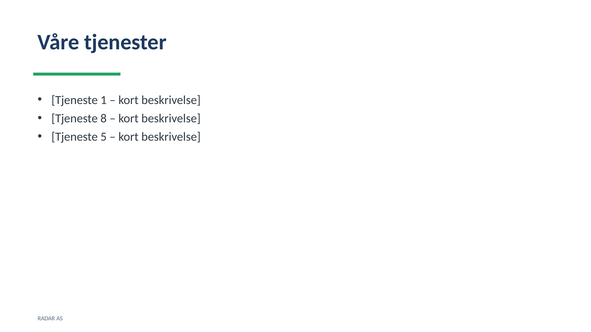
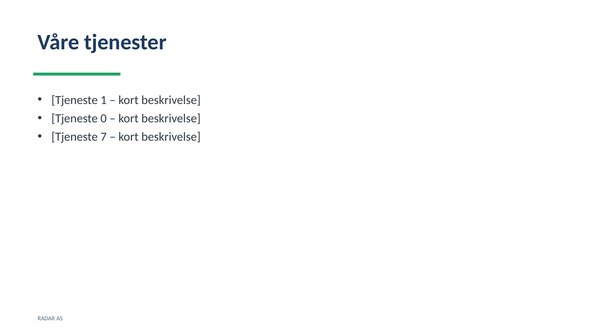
8: 8 -> 0 (104, 119)
5: 5 -> 7 (104, 137)
